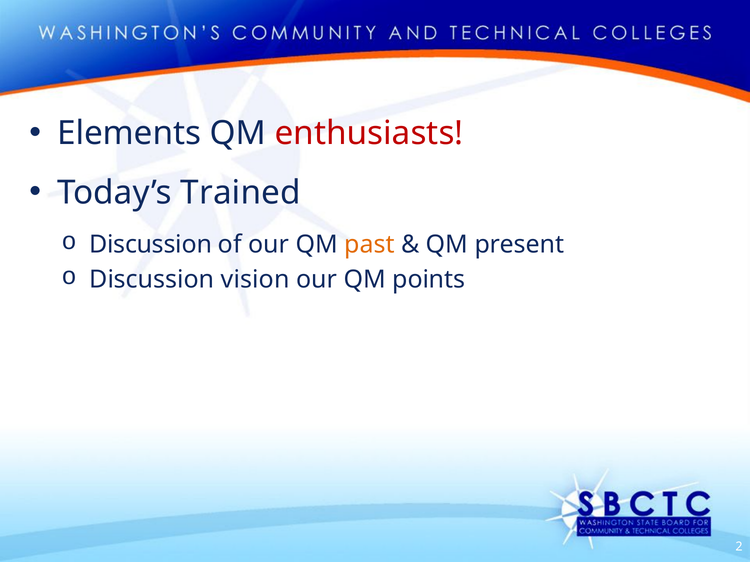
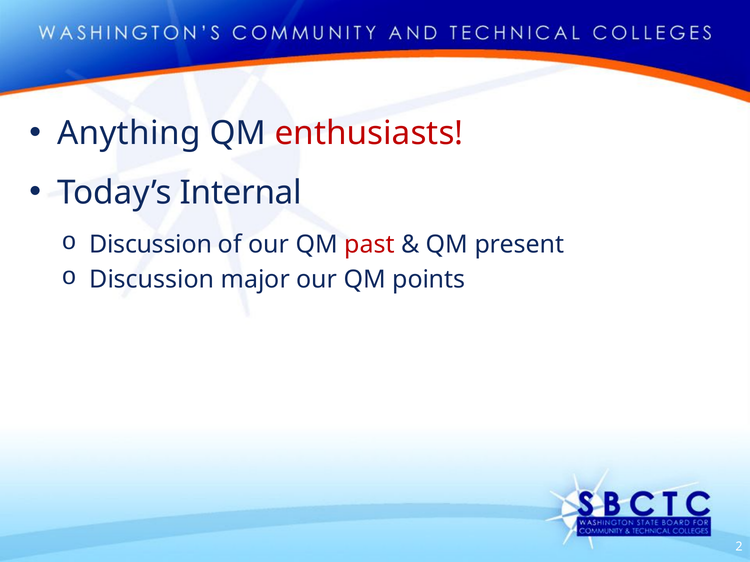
Elements: Elements -> Anything (129, 134)
Trained: Trained -> Internal (241, 193)
past colour: orange -> red (369, 245)
vision: vision -> major (255, 280)
